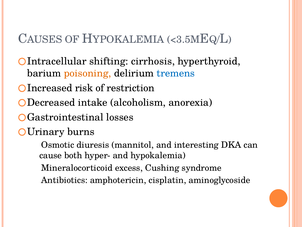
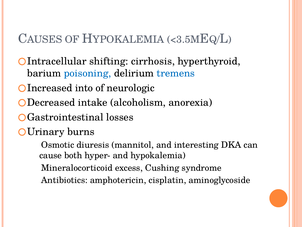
poisoning colour: orange -> blue (88, 73)
risk: risk -> into (84, 88)
restriction: restriction -> neurologic (131, 88)
